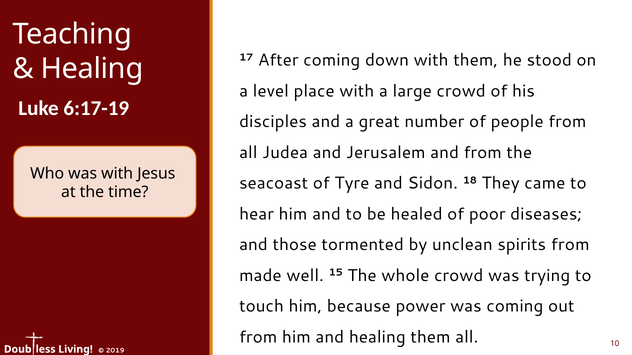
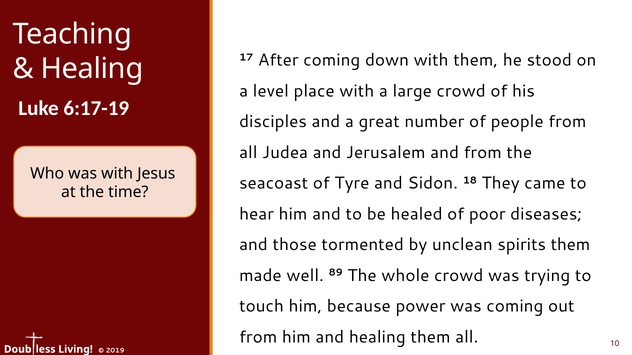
spirits from: from -> them (570, 245)
15: 15 -> 89 (336, 273)
